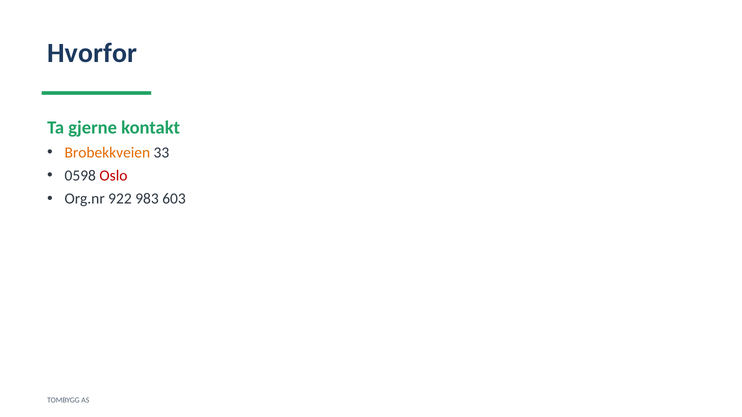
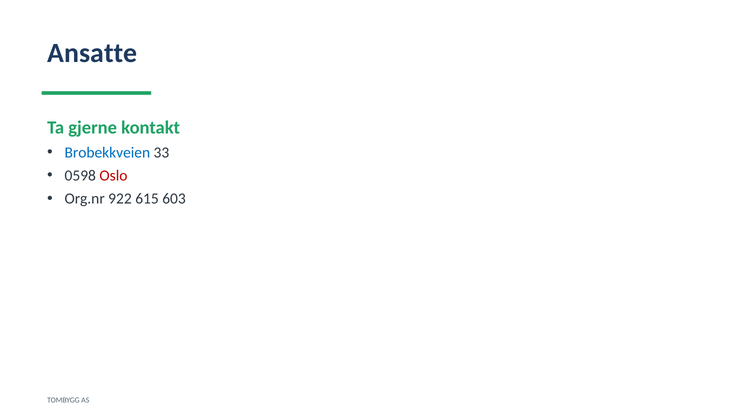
Hvorfor: Hvorfor -> Ansatte (92, 53)
Brobekkveien colour: orange -> blue (107, 153)
983: 983 -> 615 (147, 199)
